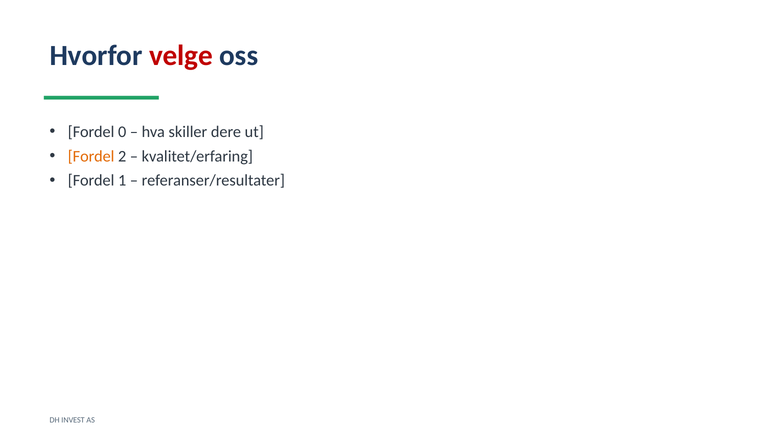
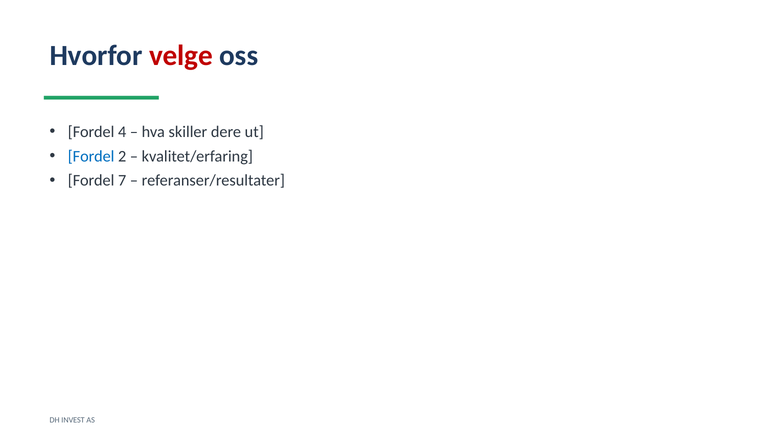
0: 0 -> 4 (122, 132)
Fordel colour: orange -> blue (91, 156)
1: 1 -> 7 (122, 181)
